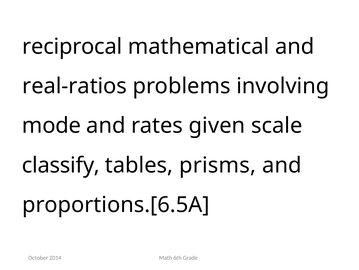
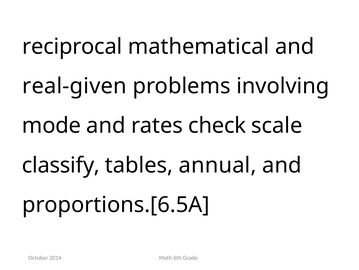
real-ratios: real-ratios -> real-given (74, 86)
given: given -> check (217, 125)
prisms: prisms -> annual (218, 165)
